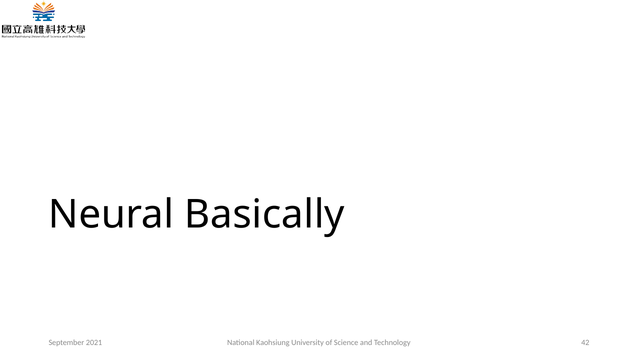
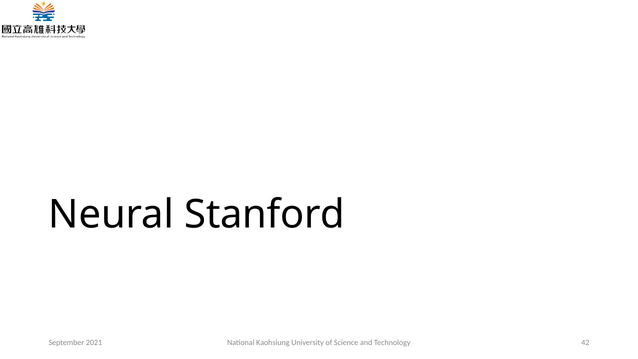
Basically: Basically -> Stanford (265, 215)
